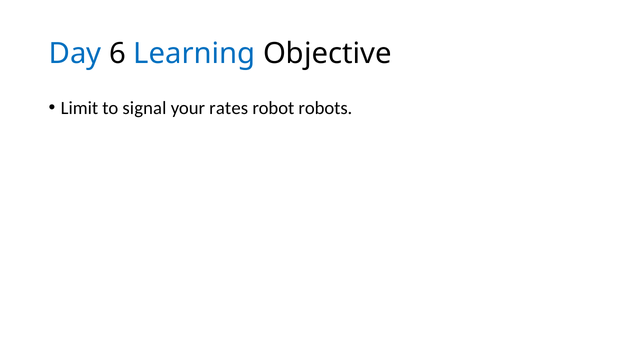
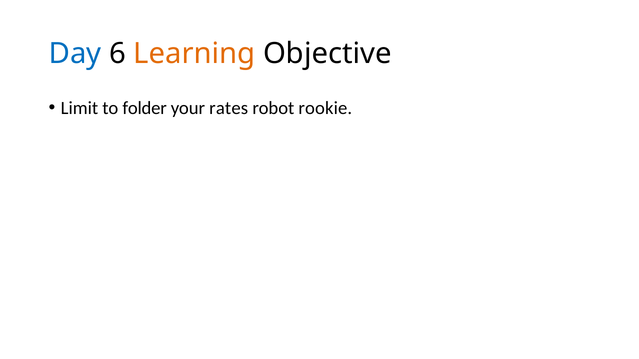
Learning colour: blue -> orange (194, 54)
signal: signal -> folder (145, 108)
robots: robots -> rookie (325, 108)
